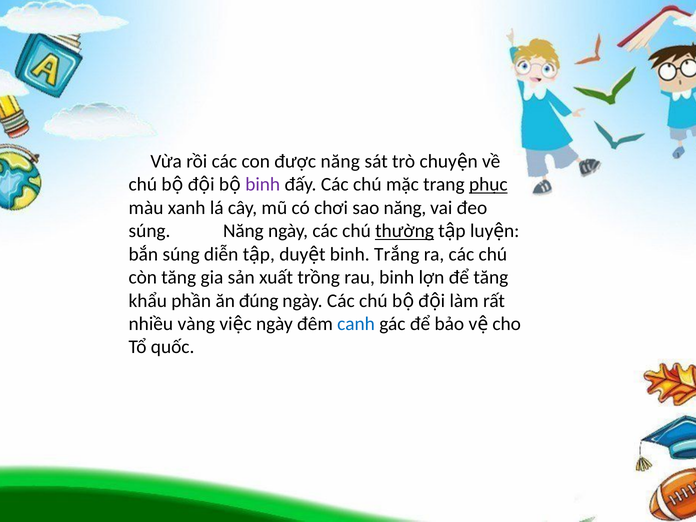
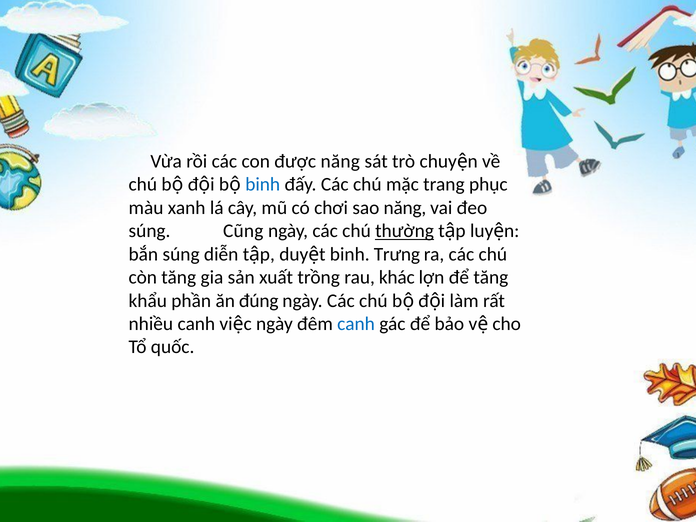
binh colour: purple -> blue (263, 185)
phục underline: present -> none (488, 185)
súng Năng: Năng -> Cũng (243, 231)
Trắng: Trắng -> Trưng (397, 254)
rau binh: binh -> khác (397, 277)
nhiều vàng: vàng -> canh (196, 324)
